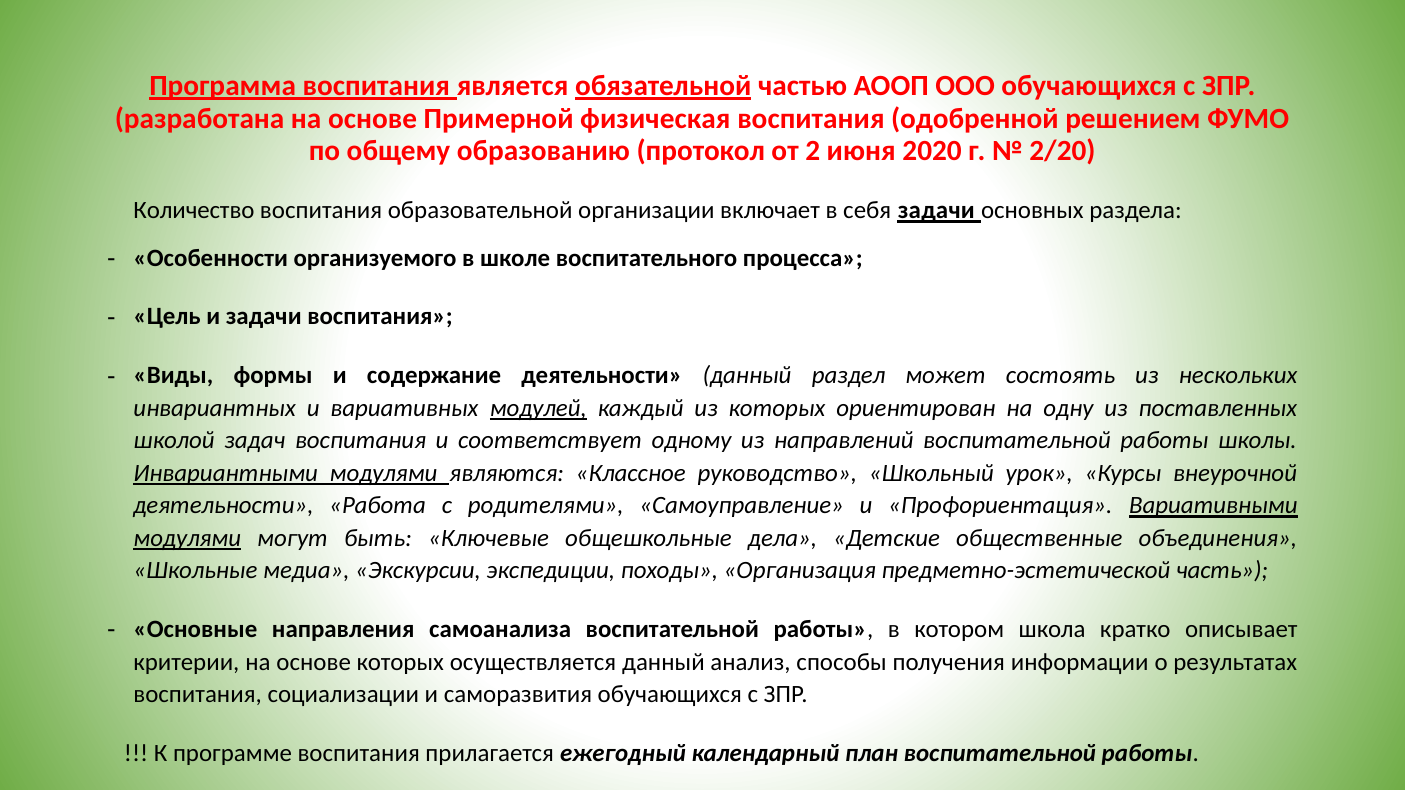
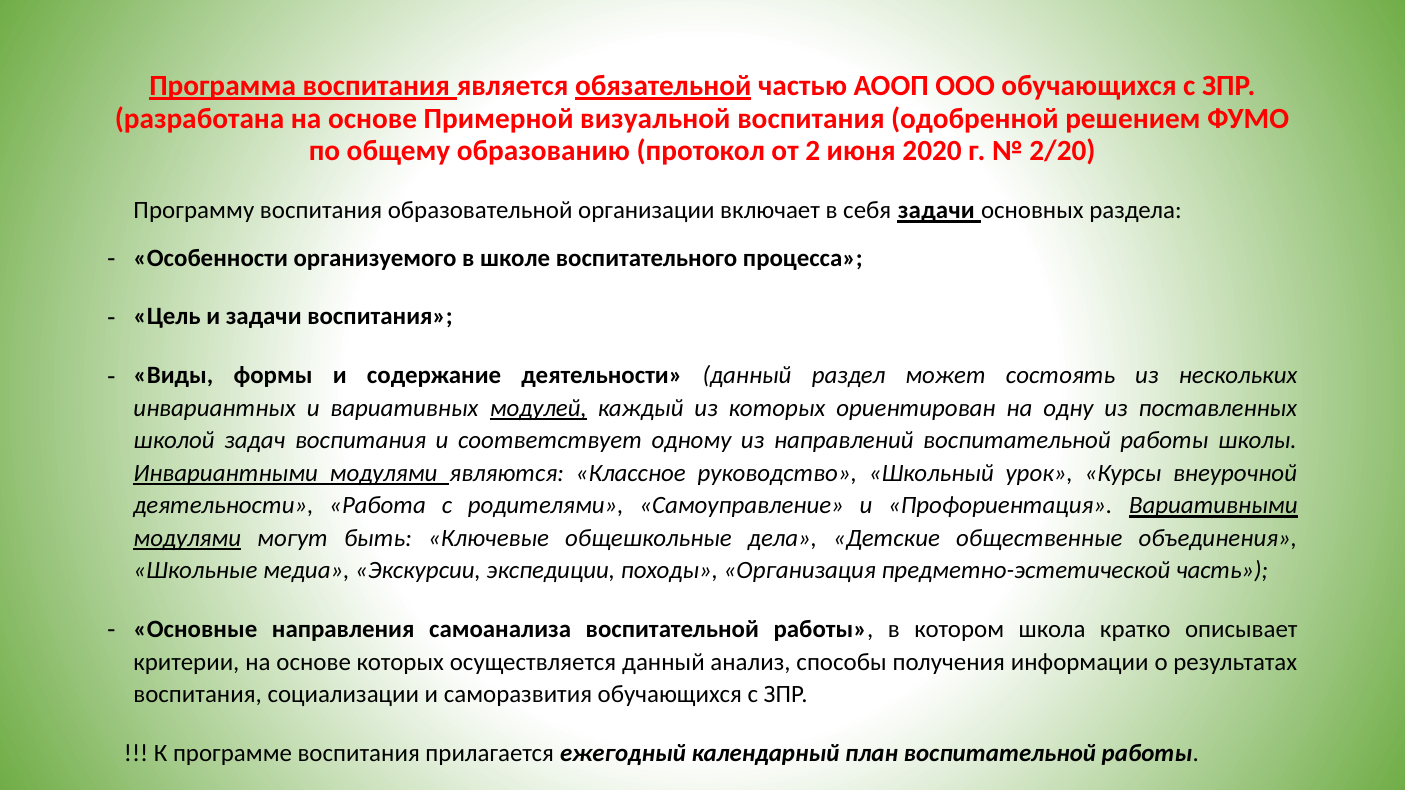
физическая: физическая -> визуальной (655, 118)
Количество: Количество -> Программу (194, 211)
